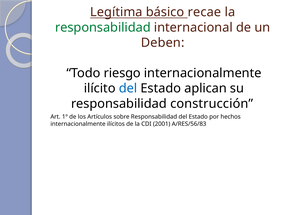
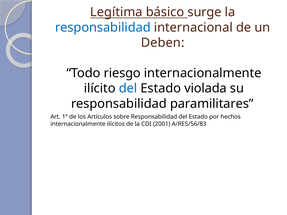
recae: recae -> surge (205, 12)
responsabilidad colour: green -> blue (103, 27)
aplican: aplican -> violada (206, 88)
construcción: construcción -> paramilitares (212, 104)
